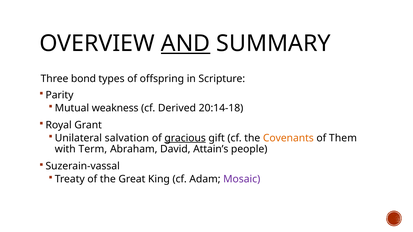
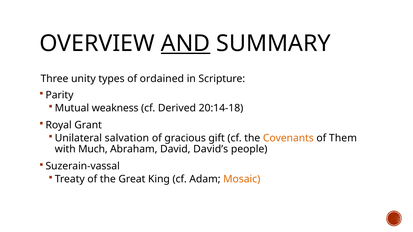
bond: bond -> unity (83, 79)
offspring: offspring -> ordained (162, 79)
gracious underline: present -> none (185, 138)
Term: Term -> Much (93, 149)
Attain’s: Attain’s -> David’s (211, 149)
Mosaic colour: purple -> orange (242, 179)
